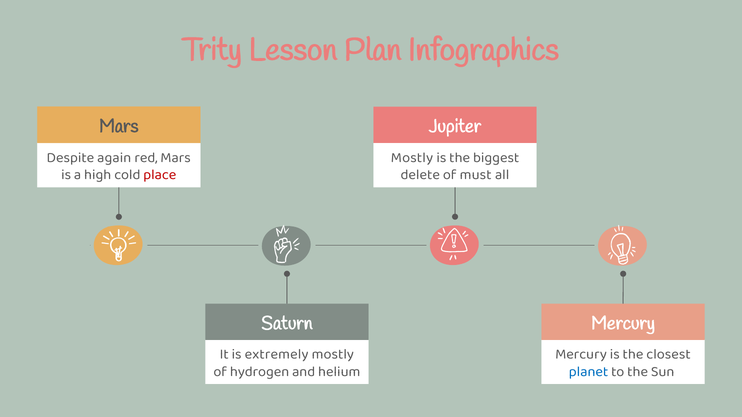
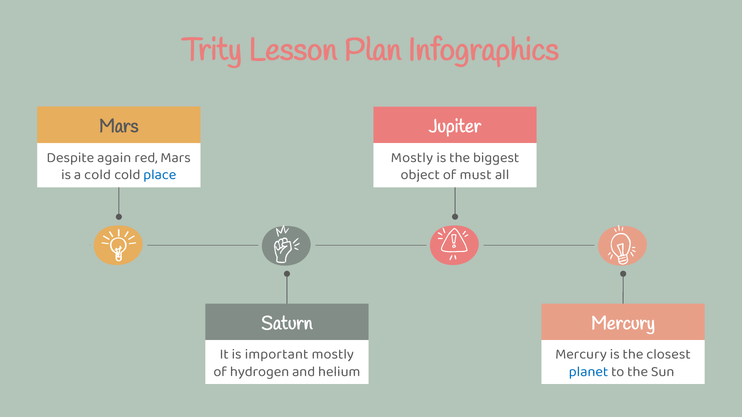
a high: high -> cold (98, 175)
place colour: red -> blue (160, 175)
delete: delete -> object (420, 175)
extremely: extremely -> important (277, 354)
